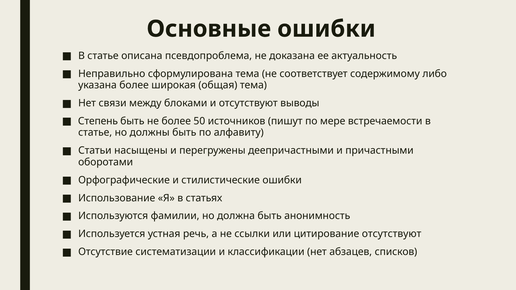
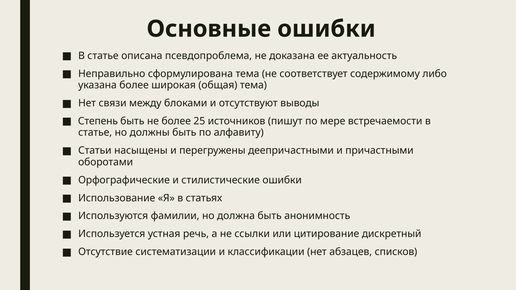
50: 50 -> 25 (199, 121)
цитирование отсутствуют: отсутствуют -> дискретный (392, 234)
